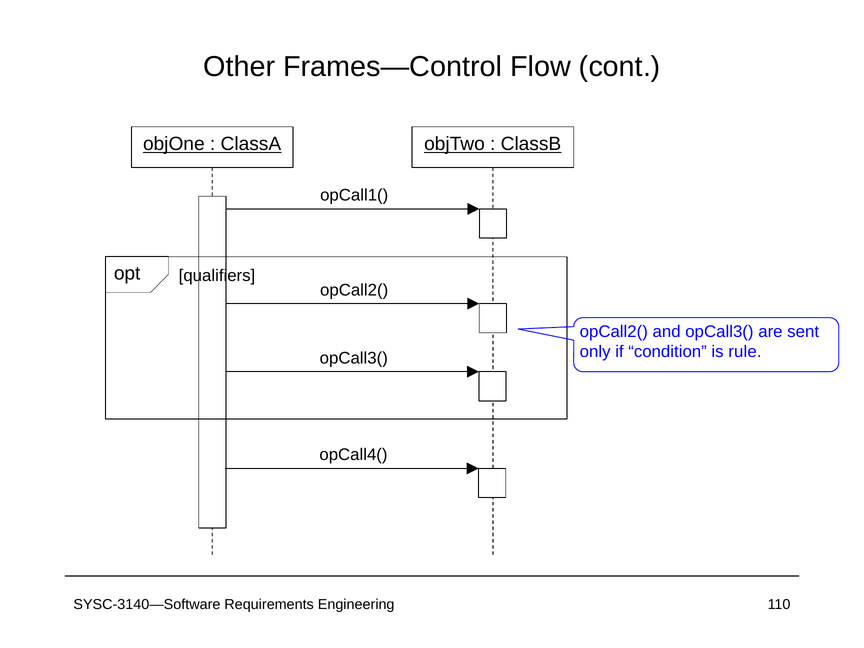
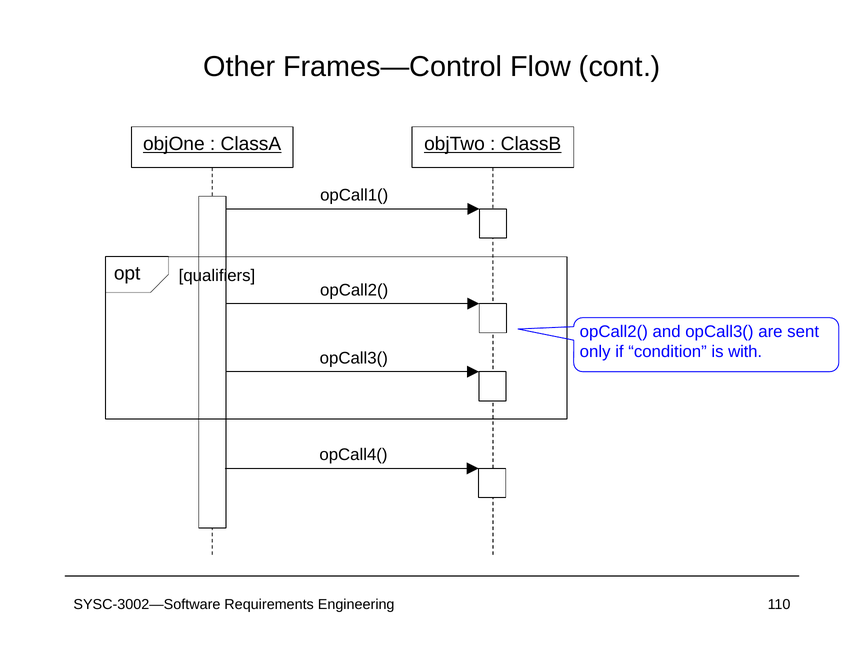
rule: rule -> with (745, 352)
SYSC-3140—Software: SYSC-3140—Software -> SYSC-3002—Software (147, 604)
